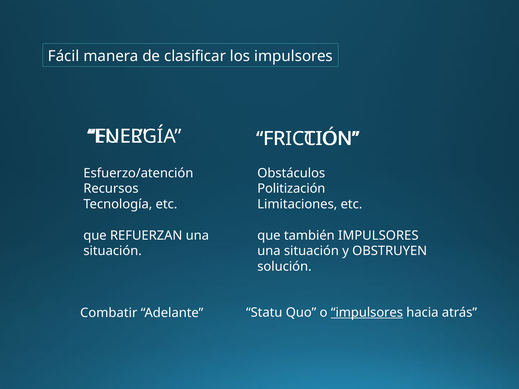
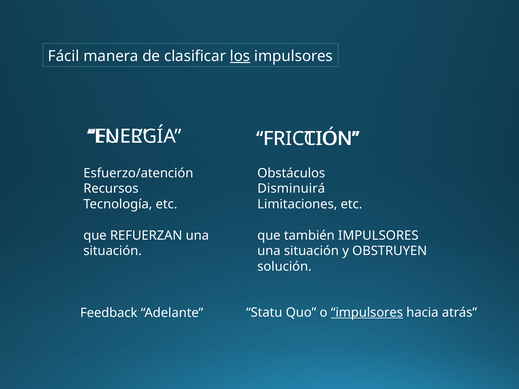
los underline: none -> present (240, 56)
Politización: Politización -> Disminuirá (291, 189)
Combatir: Combatir -> Feedback (109, 313)
